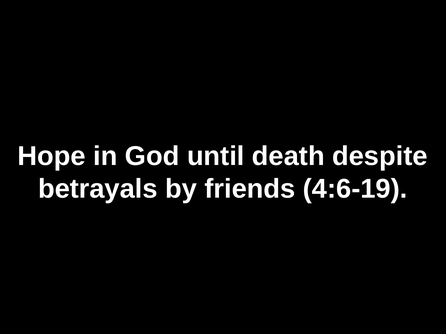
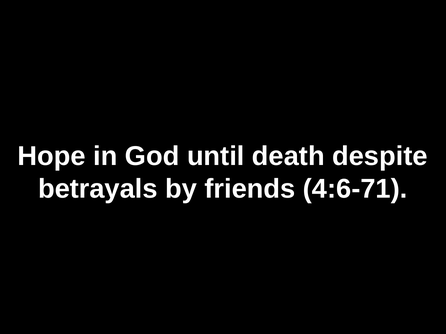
4:6-19: 4:6-19 -> 4:6-71 (355, 189)
